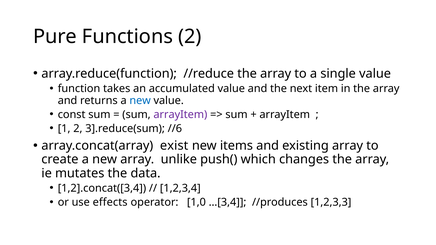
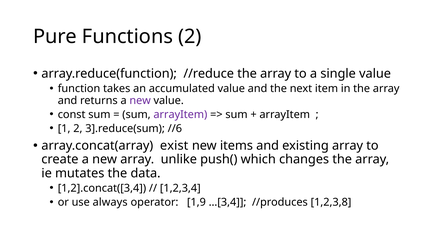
new colour: blue -> purple (140, 101)
effects: effects -> always (110, 202)
1,0: 1,0 -> 1,9 (196, 202)
1,2,3,3: 1,2,3,3 -> 1,2,3,8 (331, 202)
